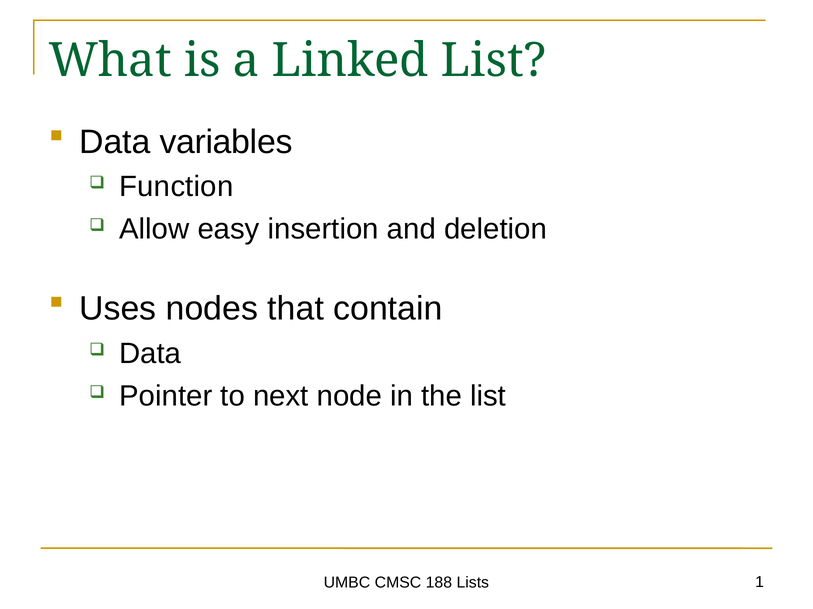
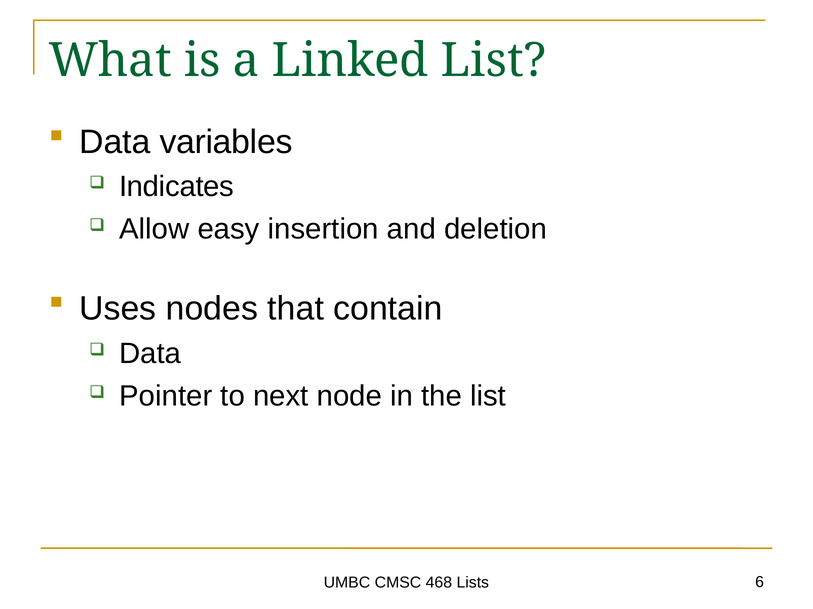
Function: Function -> Indicates (177, 187)
188: 188 -> 468 (439, 583)
1: 1 -> 6 (760, 583)
